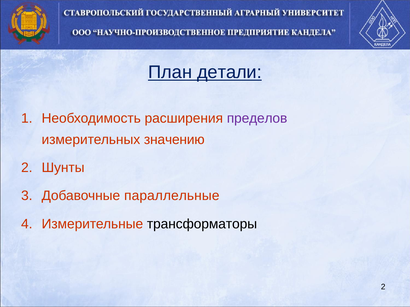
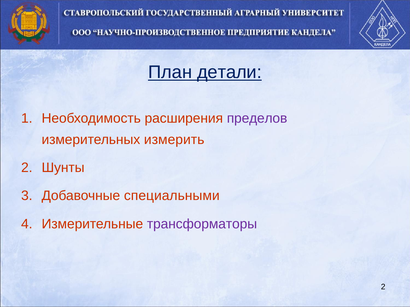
значению: значению -> измерить (174, 140)
параллельные: параллельные -> специальными (172, 196)
трансформаторы colour: black -> purple (202, 224)
